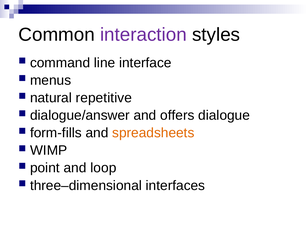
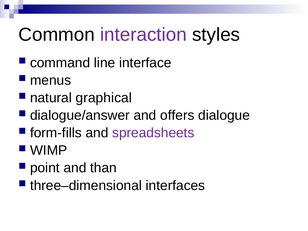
repetitive: repetitive -> graphical (104, 98)
spreadsheets colour: orange -> purple (153, 133)
loop: loop -> than (103, 168)
